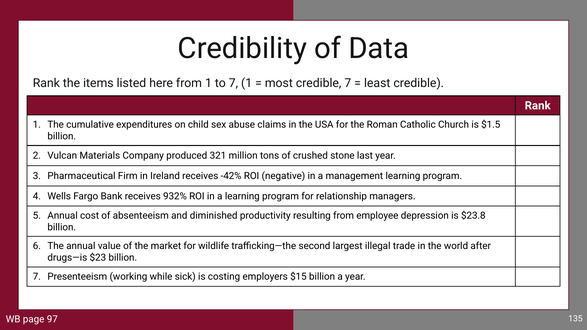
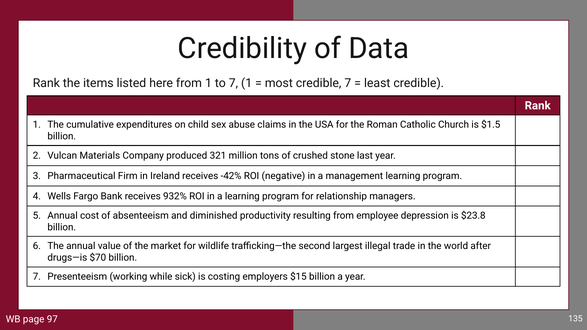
$23: $23 -> $70 (98, 258)
